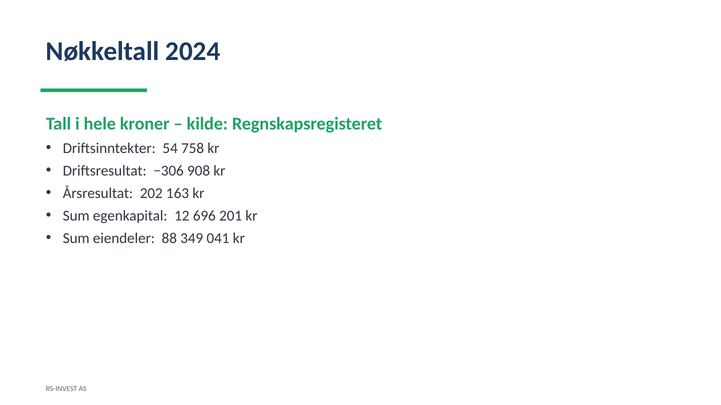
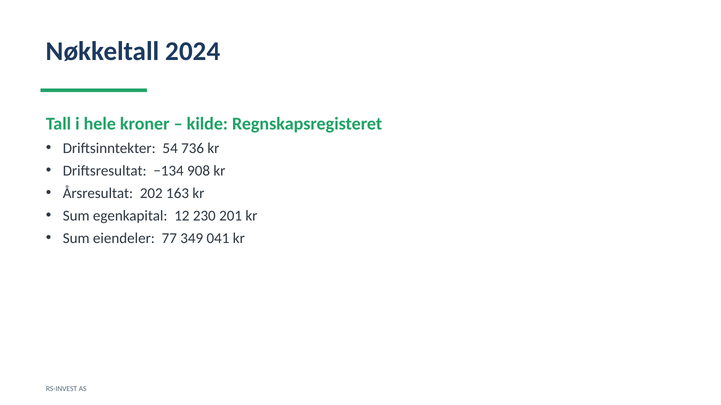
758: 758 -> 736 (193, 148)
−306: −306 -> −134 (169, 171)
696: 696 -> 230 (204, 216)
88: 88 -> 77 (169, 238)
